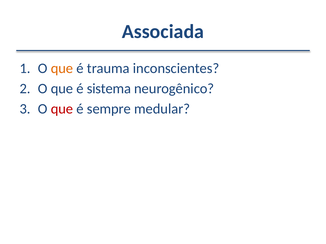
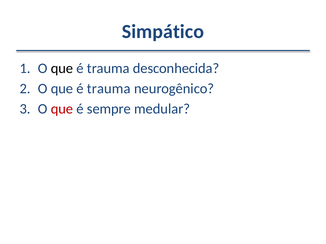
Associada: Associada -> Simpático (163, 32)
que colour: orange -> black (62, 68)
inconscientes: inconscientes -> desconhecida (176, 68)
sistema: sistema -> trauma (109, 89)
